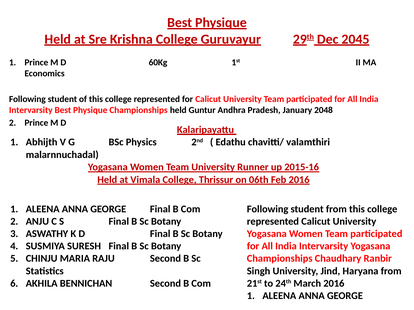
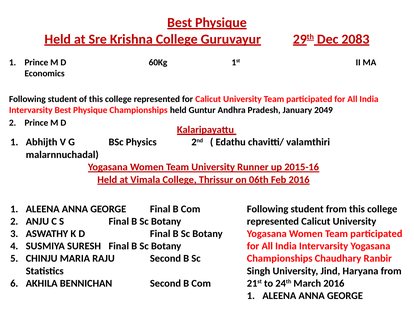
2045: 2045 -> 2083 (355, 39)
2048: 2048 -> 2049 (324, 110)
